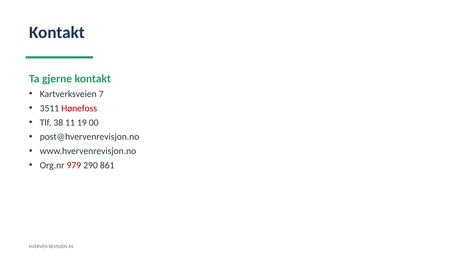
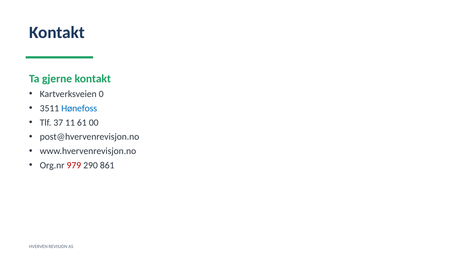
7: 7 -> 0 (101, 94)
Hønefoss colour: red -> blue (79, 108)
38: 38 -> 37 (58, 123)
19: 19 -> 61 (82, 123)
